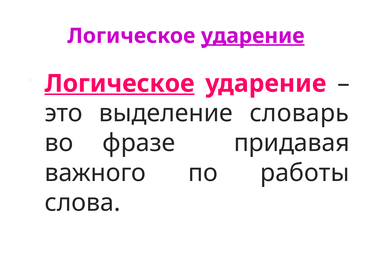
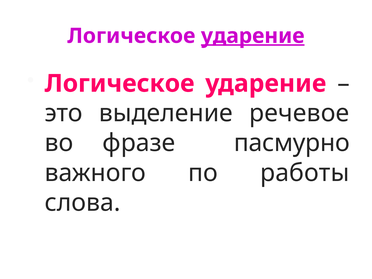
Логическое underline: present -> none (120, 84)
словарь: словарь -> речевое (299, 113)
придавая: придавая -> пасмурно (292, 143)
